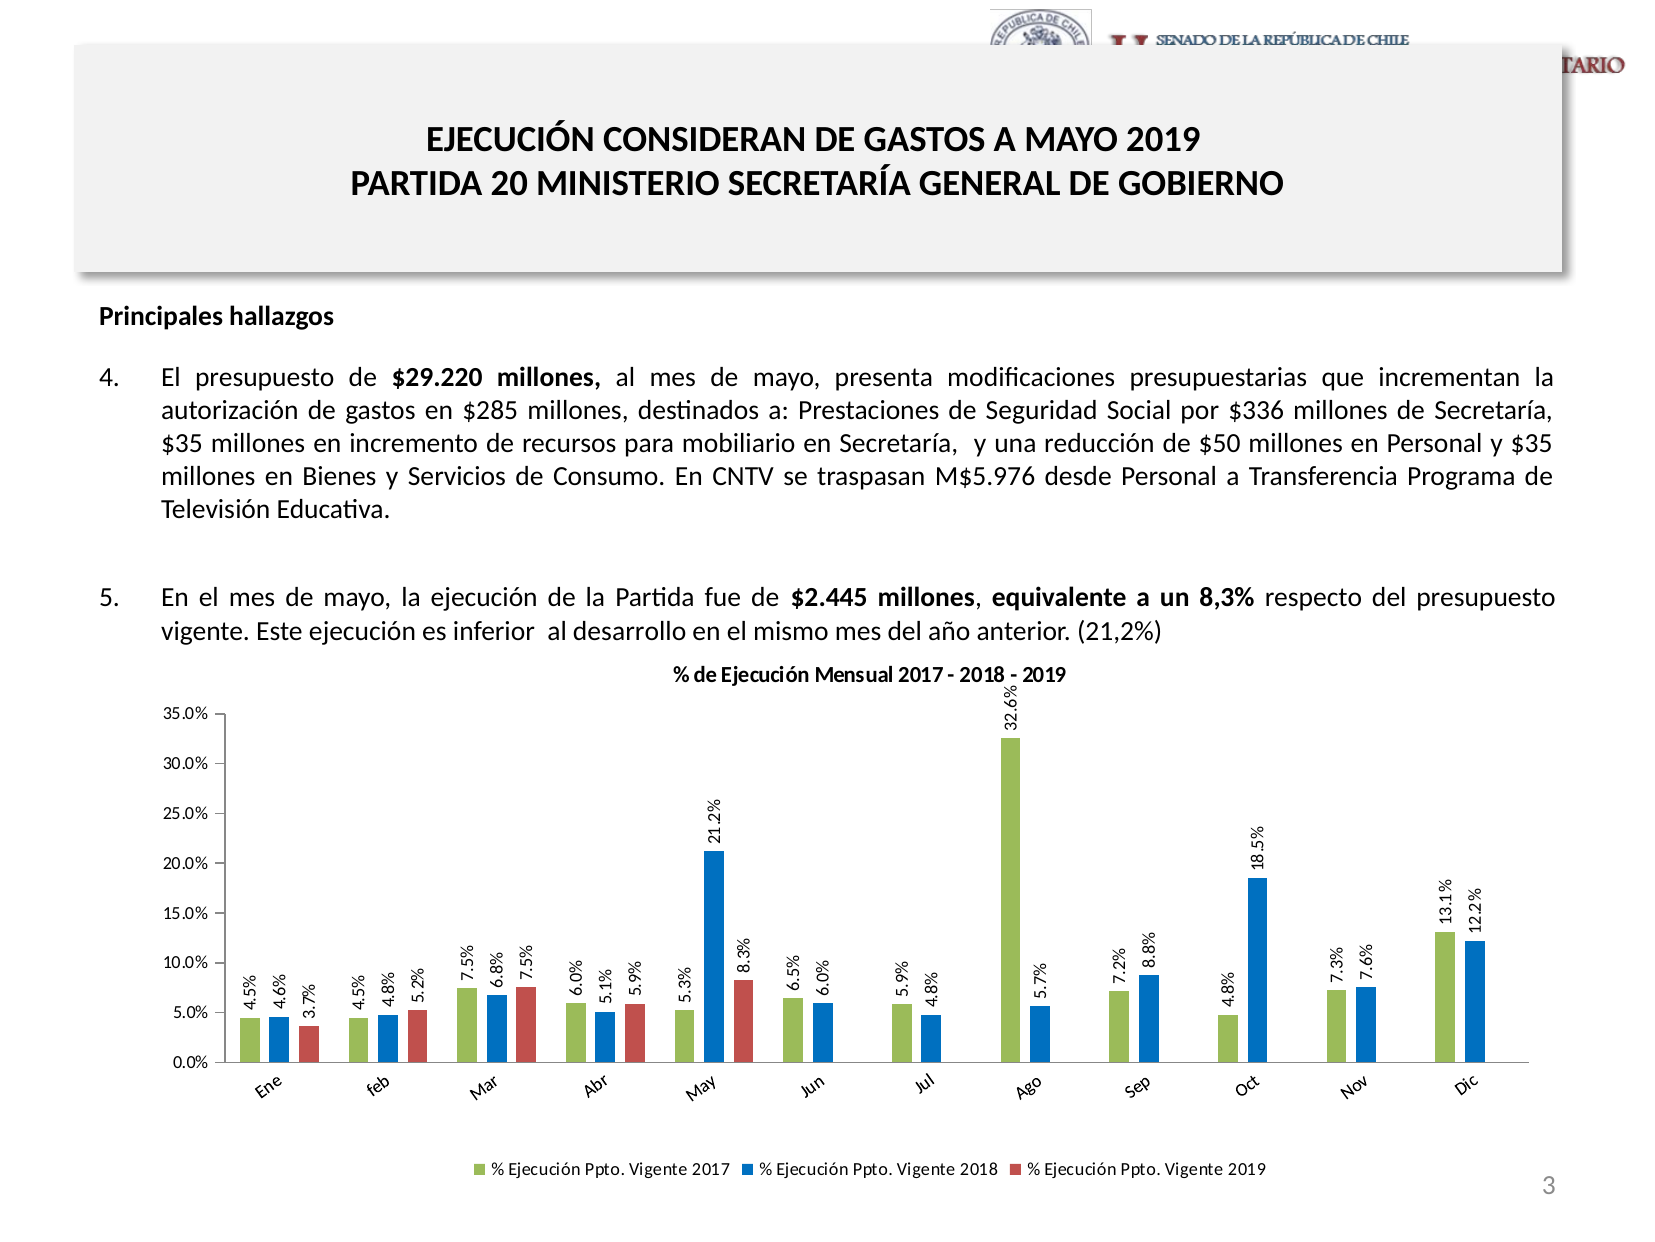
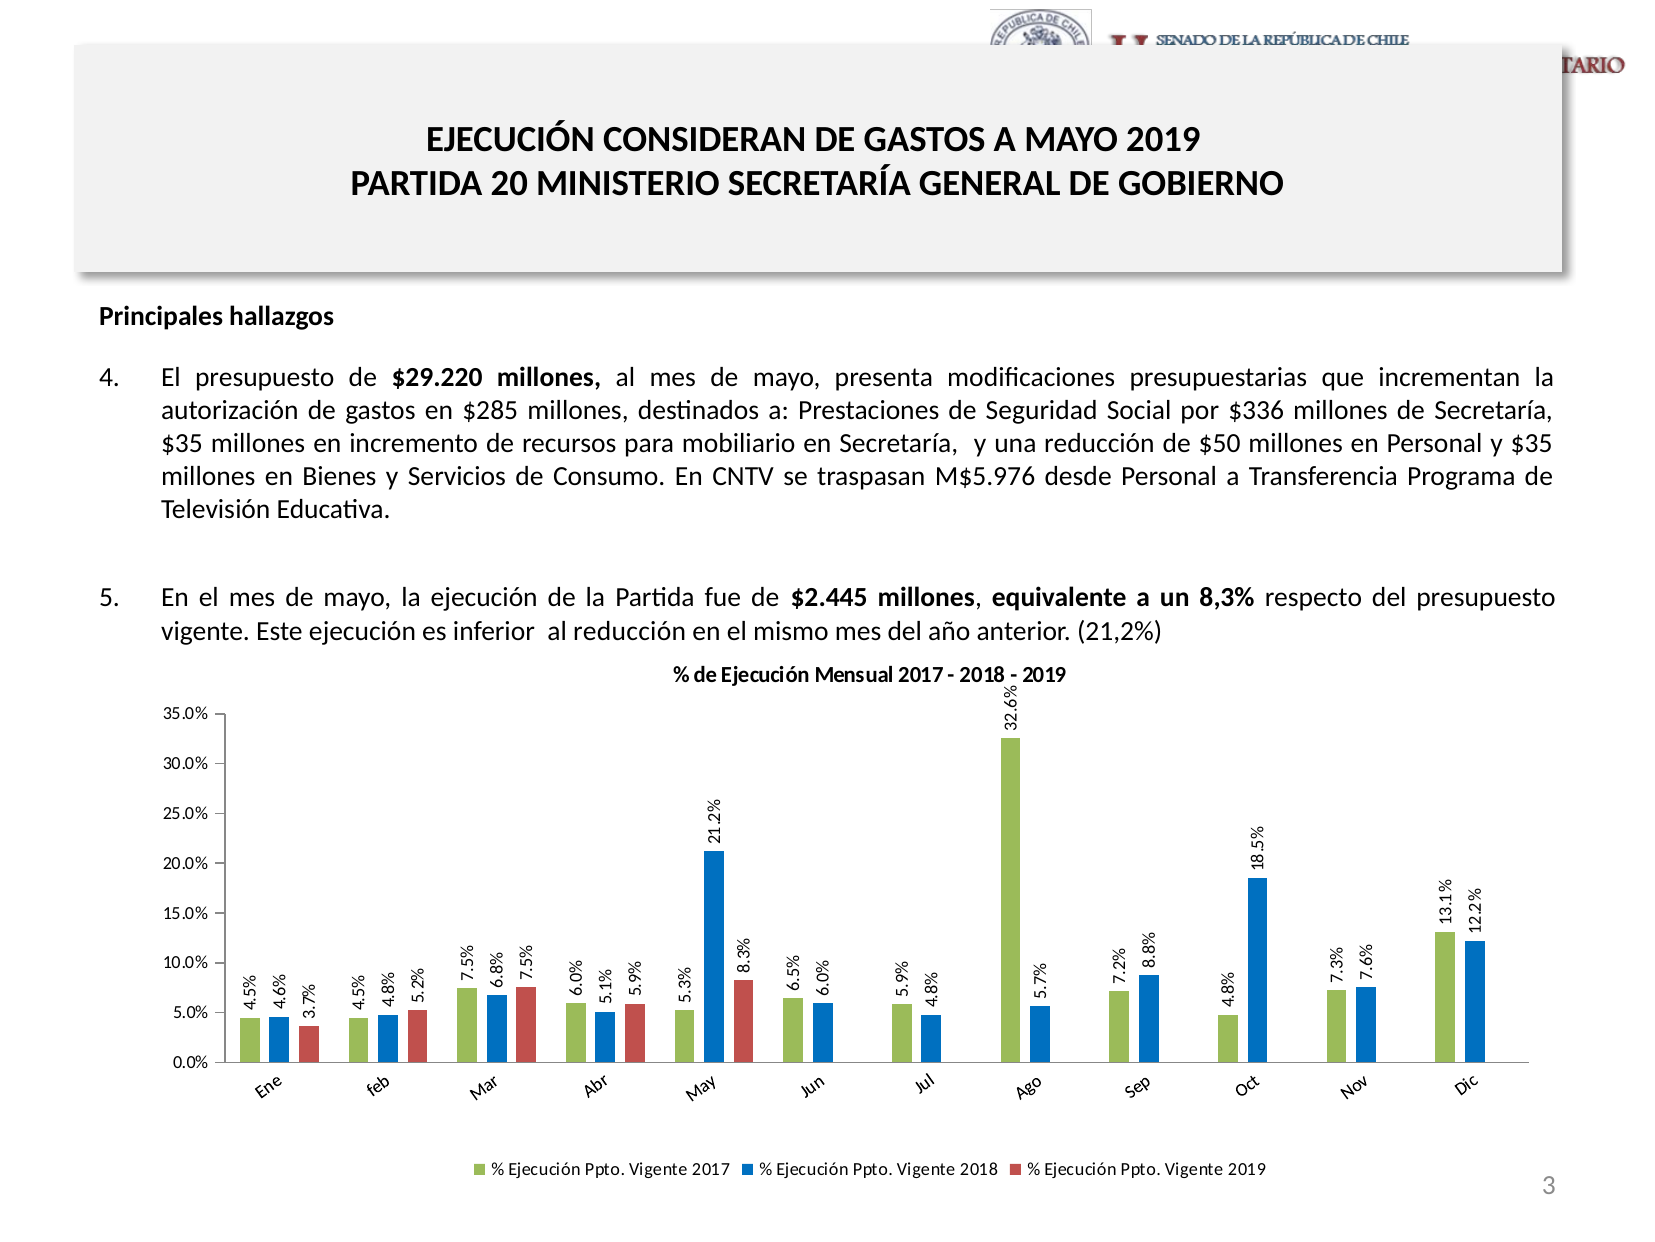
al desarrollo: desarrollo -> reducción (630, 631)
